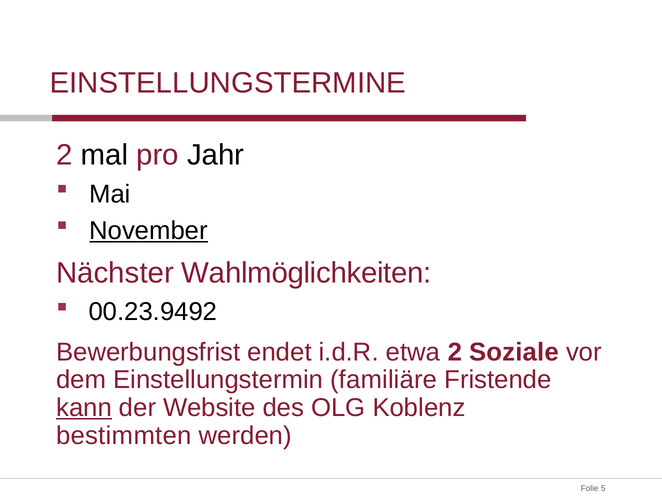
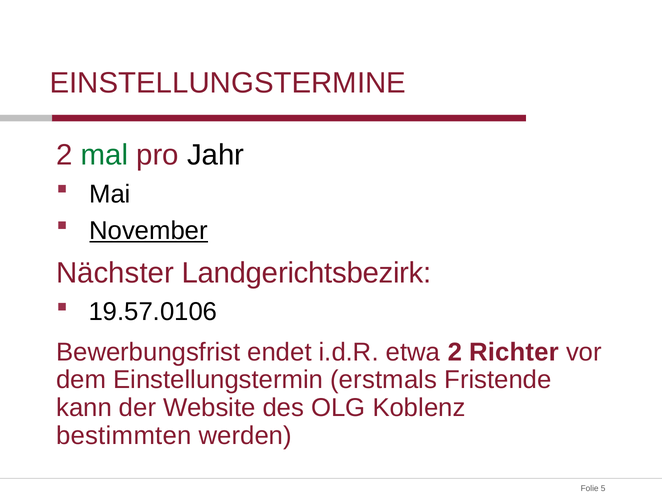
mal colour: black -> green (104, 155)
Wahlmöglichkeiten: Wahlmöglichkeiten -> Landgerichtsbezirk (306, 273)
00.23.9492: 00.23.9492 -> 19.57.0106 (153, 311)
Soziale: Soziale -> Richter (514, 352)
familiäre: familiäre -> erstmals (384, 380)
kann underline: present -> none (84, 407)
